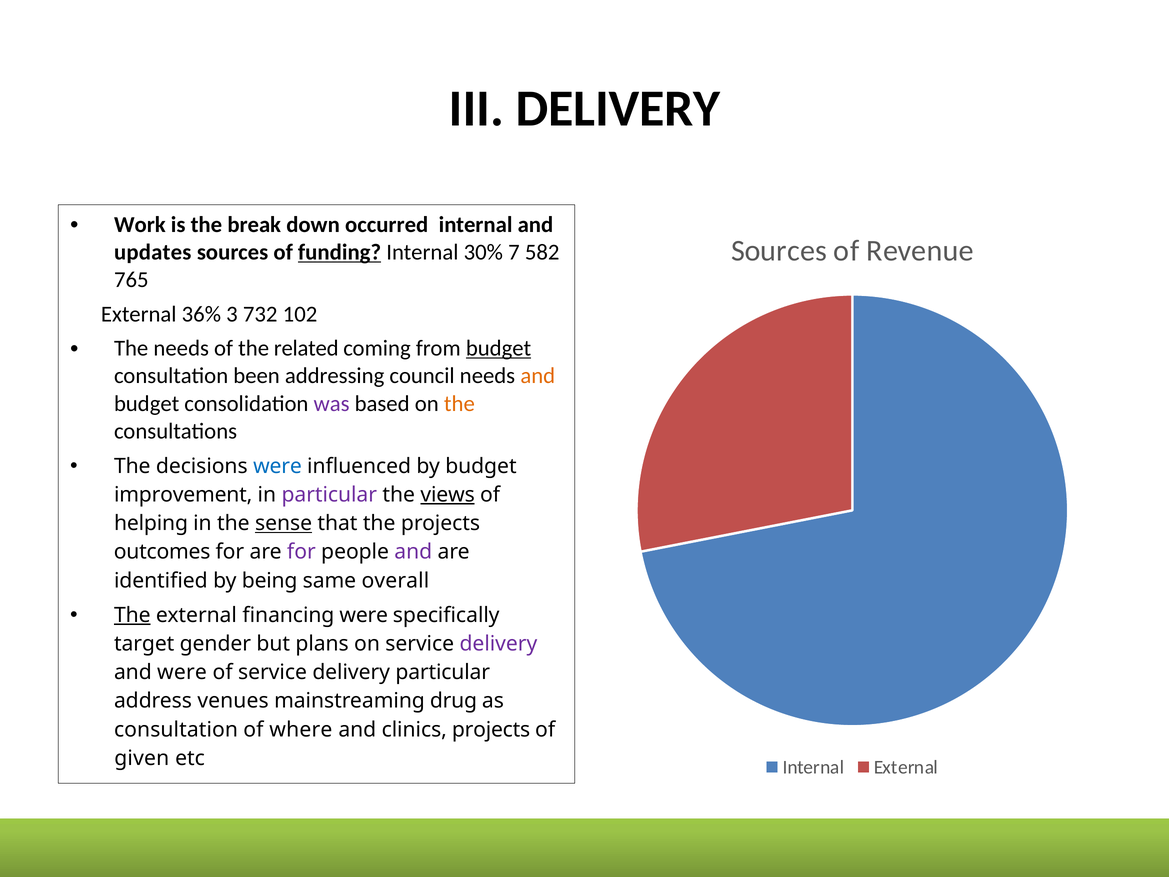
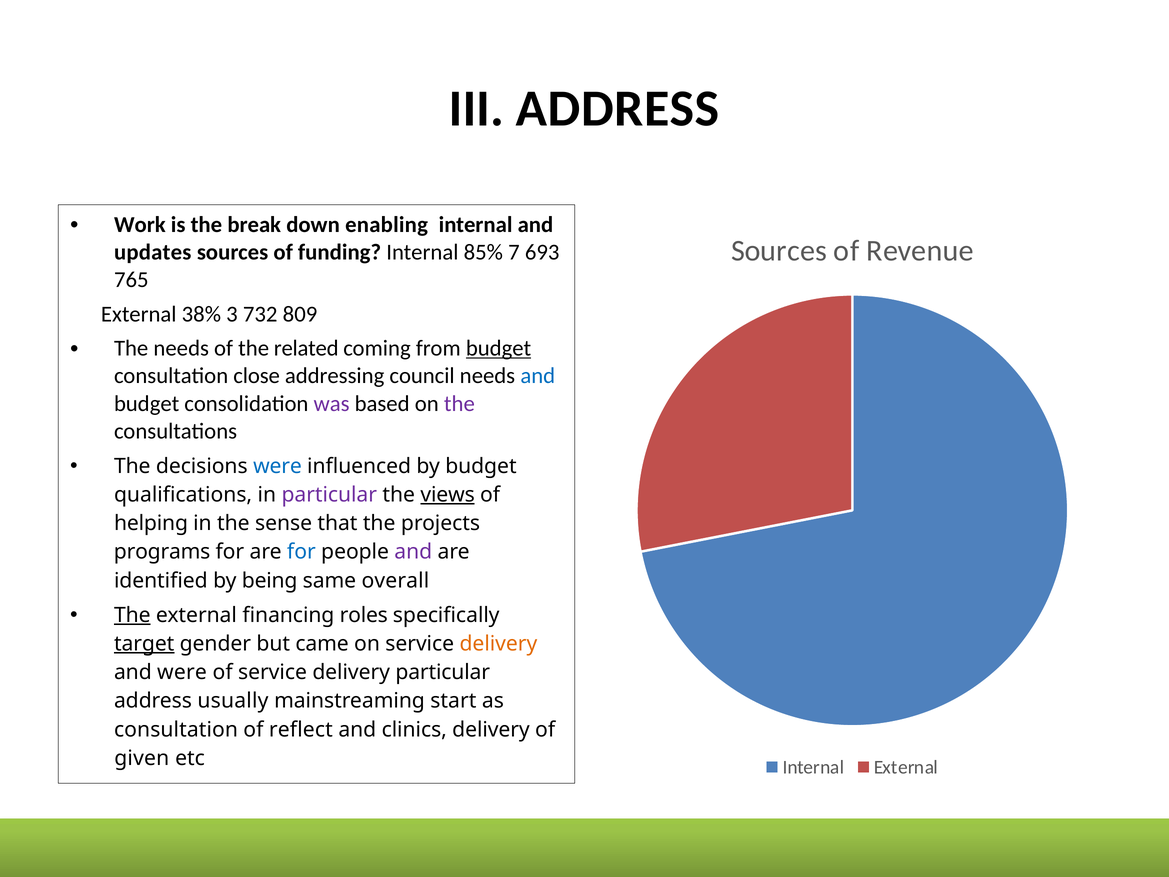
III DELIVERY: DELIVERY -> ADDRESS (618, 109)
occurred: occurred -> enabling (387, 225)
funding underline: present -> none (340, 252)
30%: 30% -> 85% (483, 252)
582: 582 -> 693 (542, 252)
36%: 36% -> 38% (201, 314)
102: 102 -> 809 (300, 314)
been: been -> close (257, 376)
and colour: orange -> blue (538, 376)
the colour: orange -> purple (459, 403)
improvement: improvement -> qualifications (183, 495)
sense underline: present -> none (284, 523)
outcomes: outcomes -> programs (162, 552)
for colour: purple -> blue (301, 552)
financing were: were -> roles (364, 615)
target underline: none -> present (144, 644)
plans: plans -> came (322, 644)
delivery colour: purple -> orange (498, 644)
venues: venues -> usually (233, 701)
drug: drug -> start (453, 701)
where: where -> reflect (301, 729)
clinics projects: projects -> delivery (491, 729)
